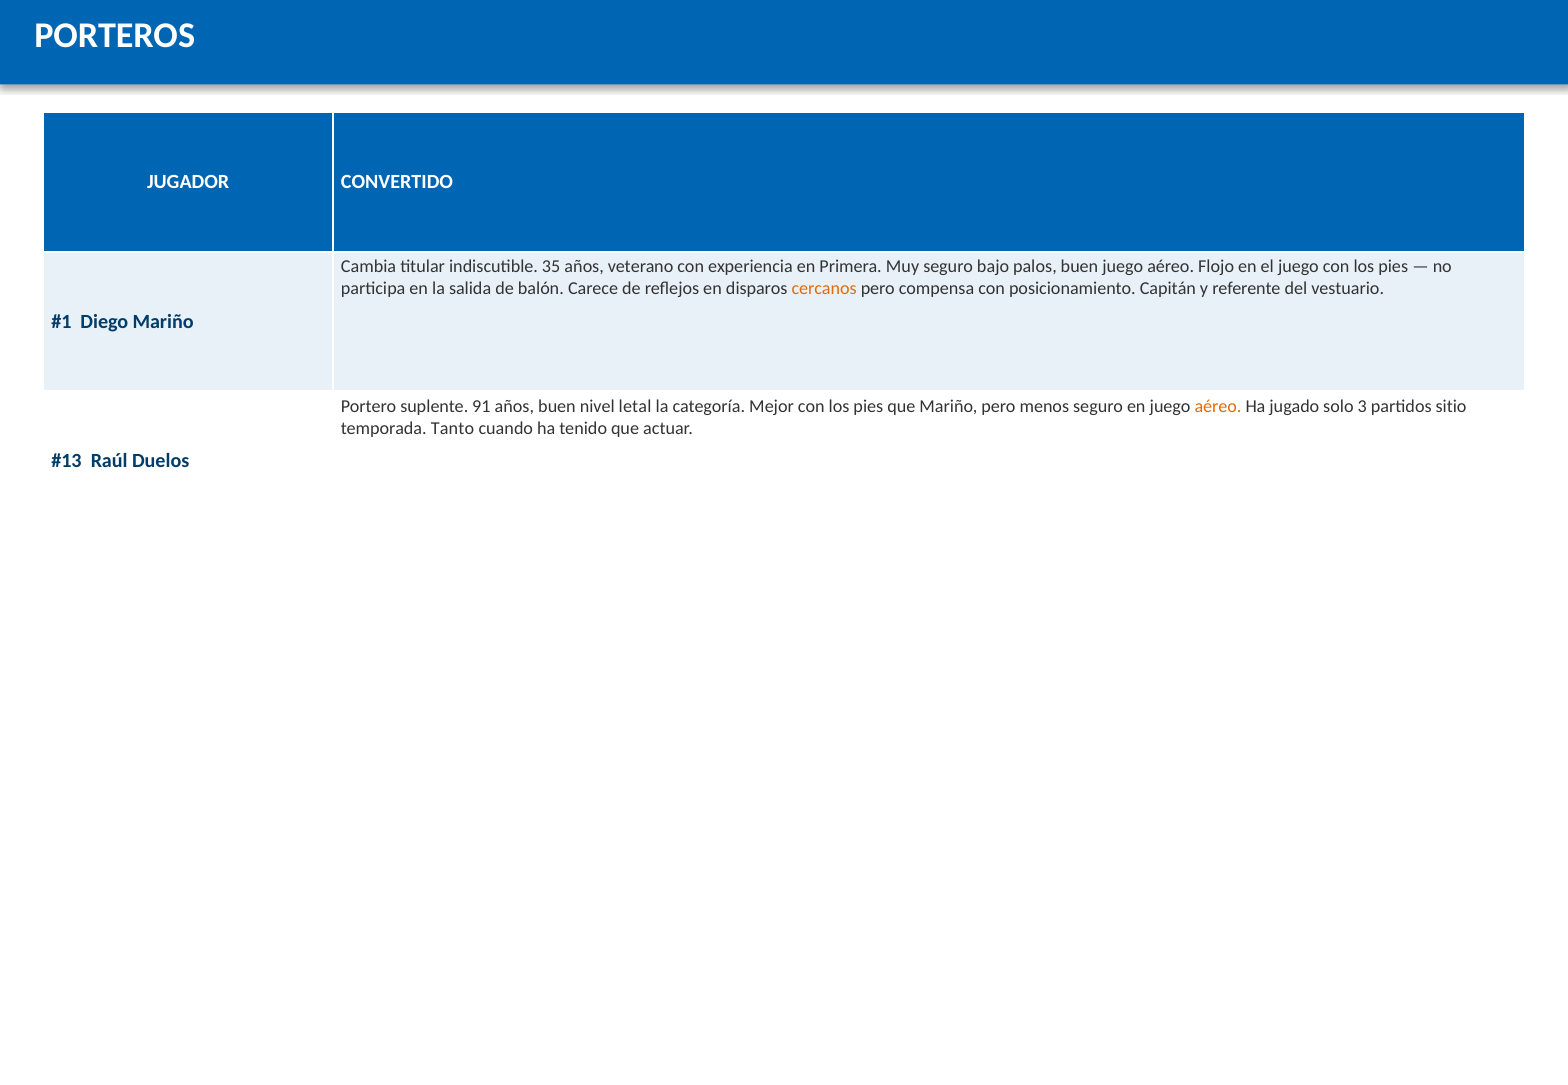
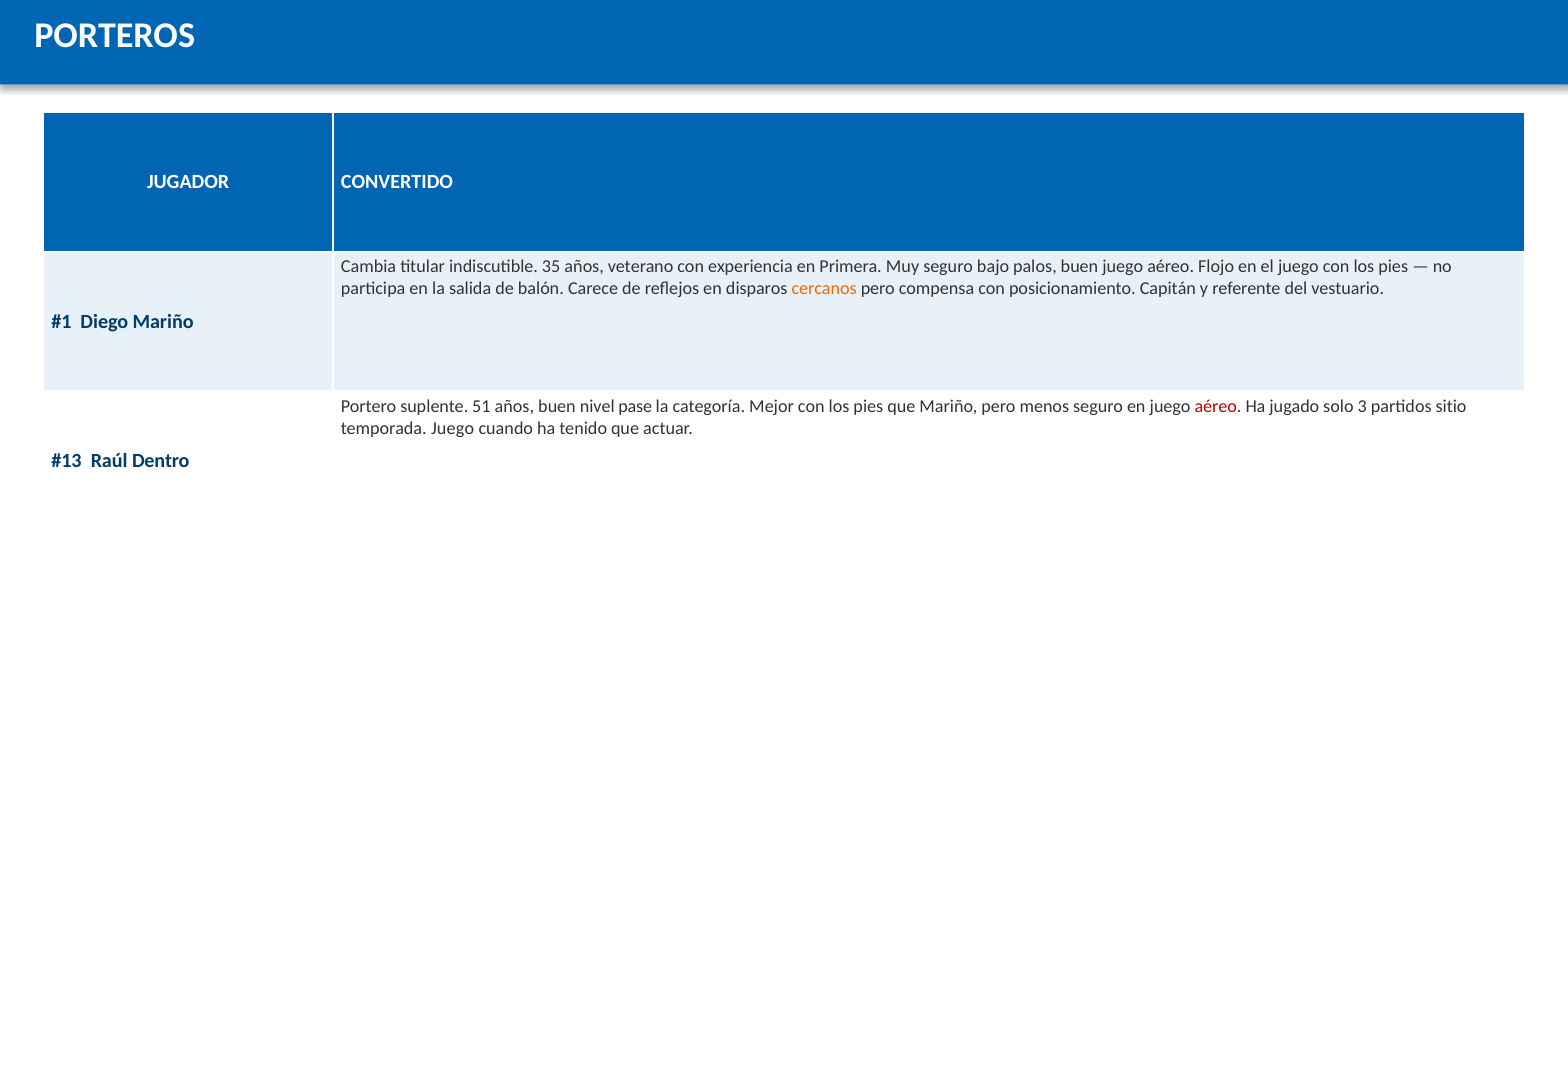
91: 91 -> 51 (481, 406)
letal: letal -> pase (635, 406)
aéreo colour: orange -> red (1218, 406)
temporada Tanto: Tanto -> Juego (453, 428)
Duelos: Duelos -> Dentro (161, 461)
